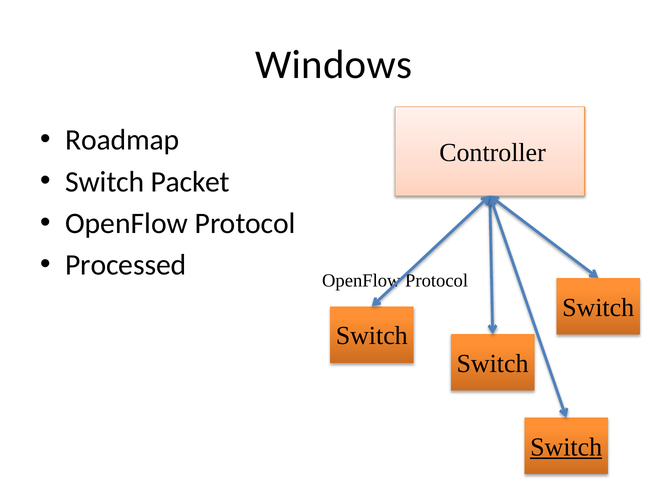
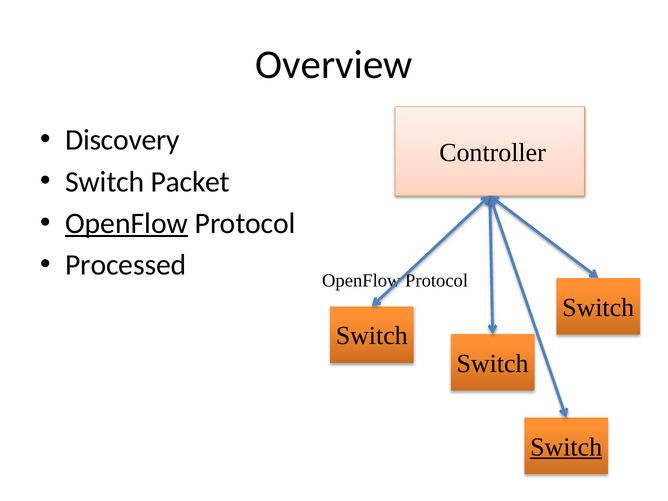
Windows: Windows -> Overview (334, 65)
Roadmap: Roadmap -> Discovery (122, 140)
OpenFlow underline: none -> present (127, 223)
